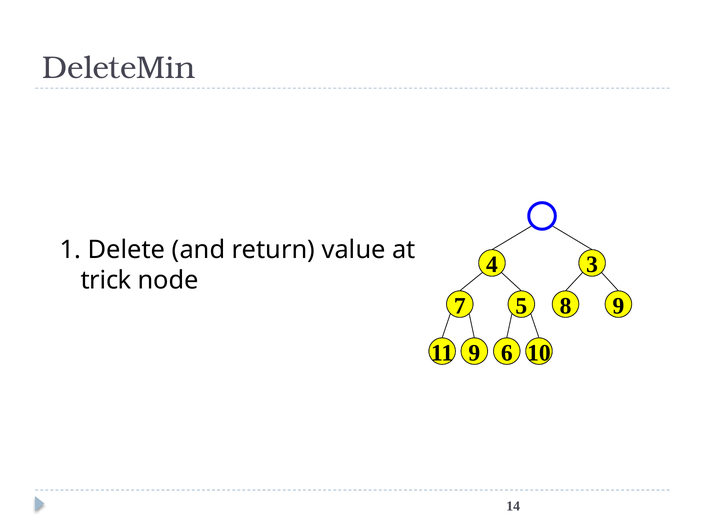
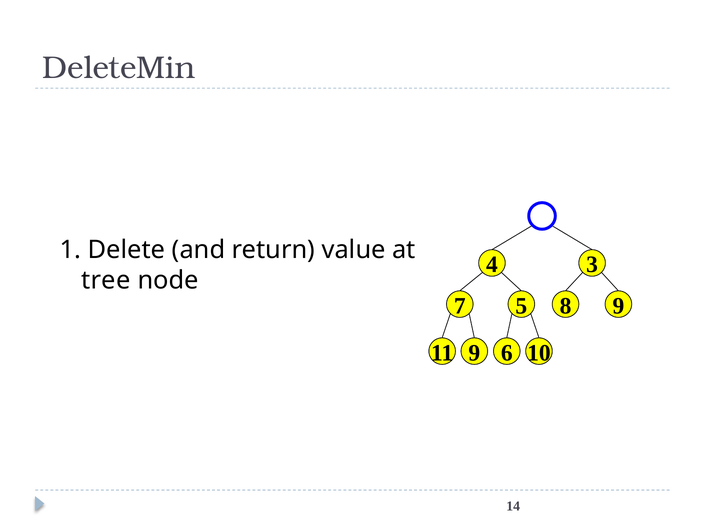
trick: trick -> tree (106, 280)
